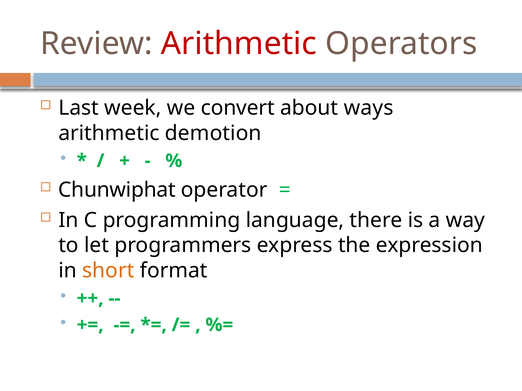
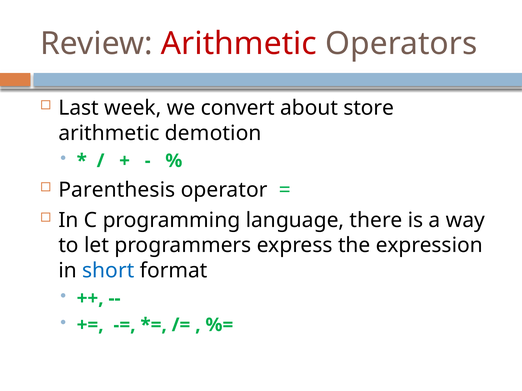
ways: ways -> store (369, 108)
Chunwiphat: Chunwiphat -> Parenthesis (117, 190)
short colour: orange -> blue (108, 271)
